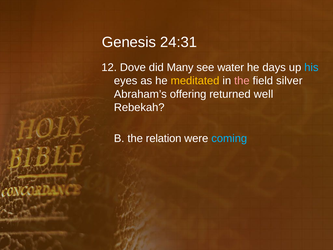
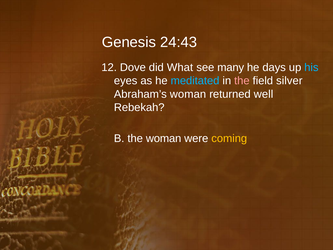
24:31: 24:31 -> 24:43 (179, 42)
Many: Many -> What (180, 67)
water: water -> many (231, 67)
meditated colour: yellow -> light blue (195, 81)
Abraham’s offering: offering -> woman (188, 94)
the relation: relation -> woman (164, 138)
coming colour: light blue -> yellow (229, 138)
